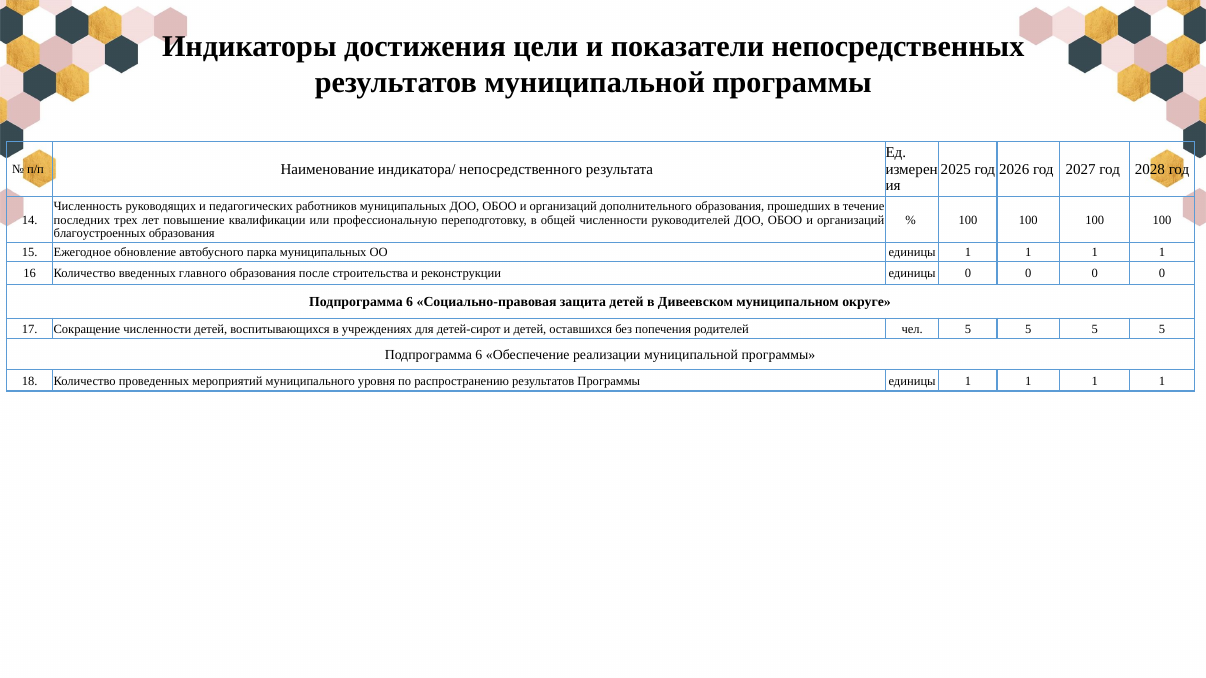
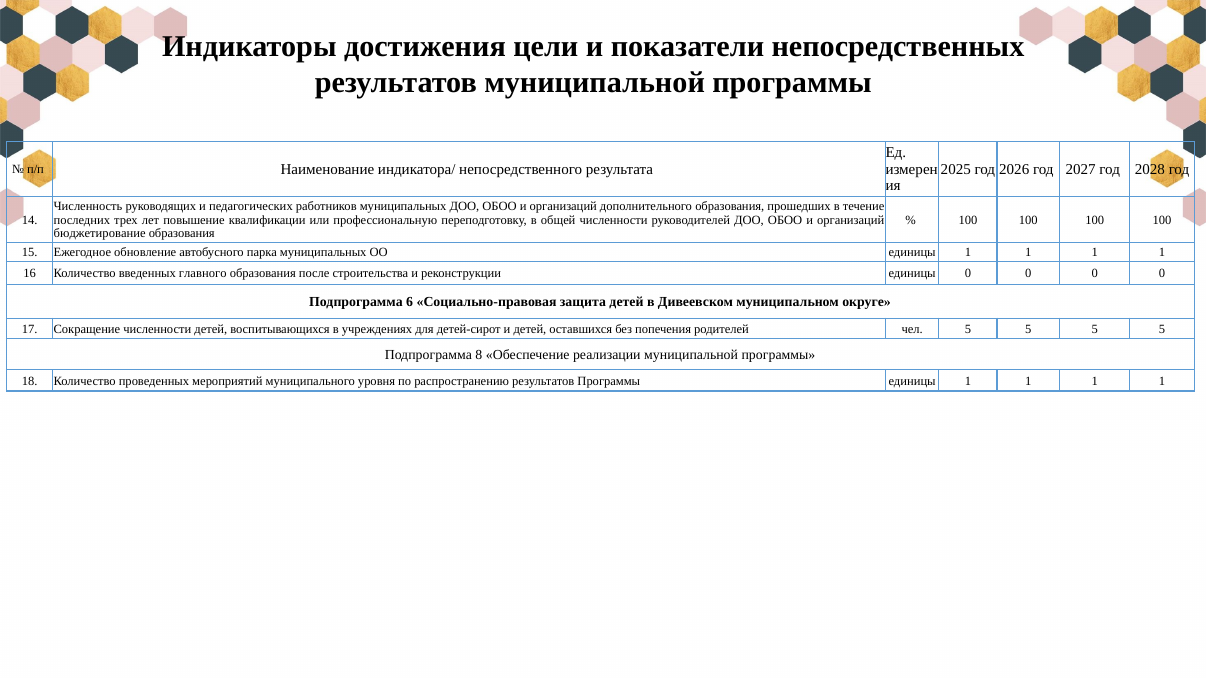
благоустроенных: благоустроенных -> бюджетирование (100, 234)
6: 6 -> 8 (479, 355)
